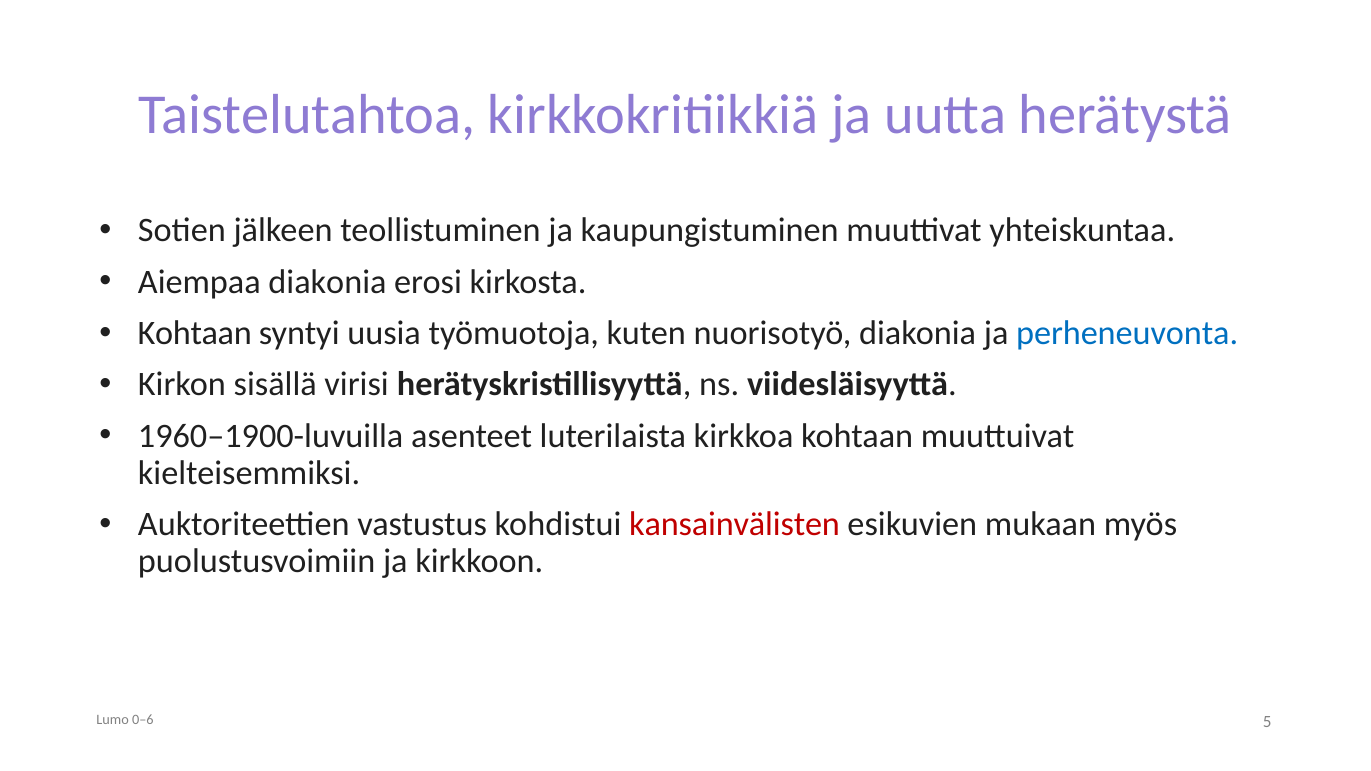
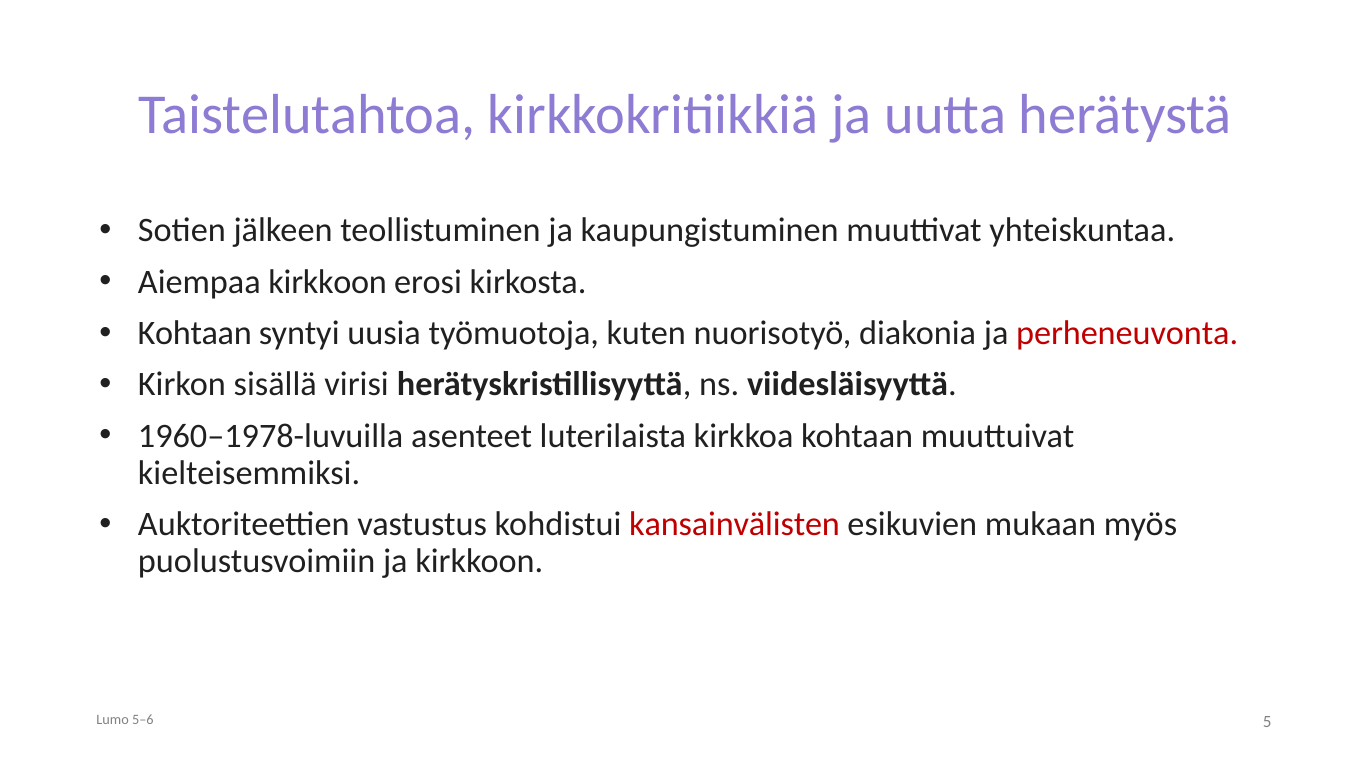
Aiempaa diakonia: diakonia -> kirkkoon (328, 282)
perheneuvonta colour: blue -> red (1127, 333)
1960–1900-luvuilla: 1960–1900-luvuilla -> 1960–1978-luvuilla (271, 436)
0–6: 0–6 -> 5–6 (143, 720)
